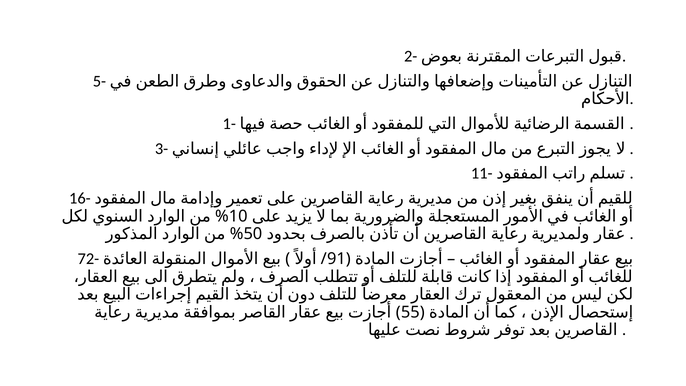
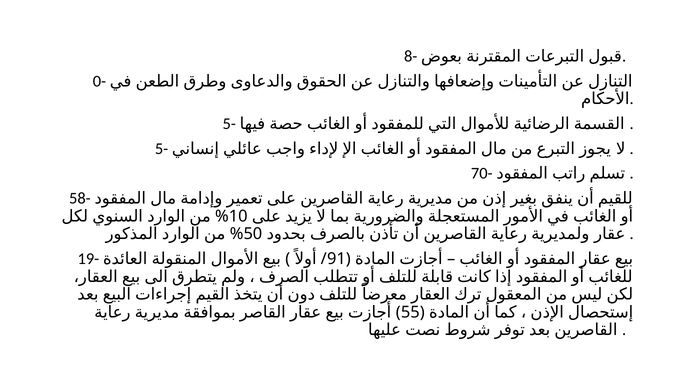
2-: 2- -> 8- (411, 56)
5-: 5- -> 0- (99, 81)
1-: 1- -> 5- (229, 124)
3-: 3- -> 5- (162, 149)
11-: 11- -> 70- (482, 173)
16-: 16- -> 58- (80, 198)
72-: 72- -> 19- (88, 259)
